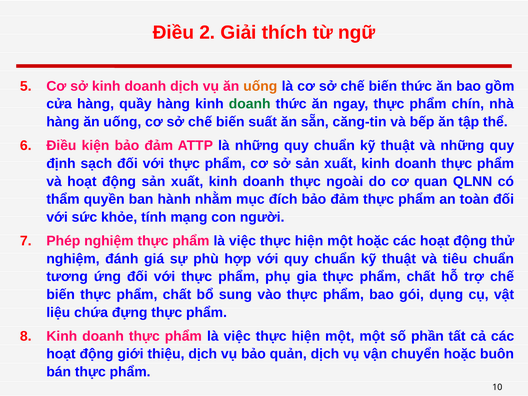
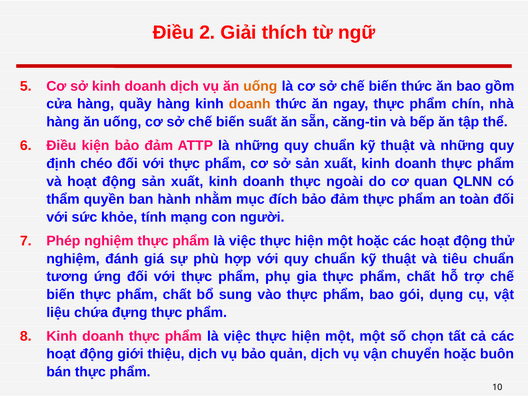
doanh colour: green -> orange (250, 104)
sạch: sạch -> chéo (96, 164)
phần: phần -> chọn (427, 336)
